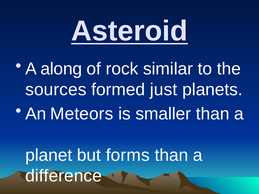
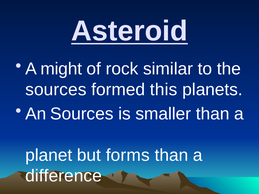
along: along -> might (61, 69)
just: just -> this (164, 90)
An Meteors: Meteors -> Sources (82, 114)
